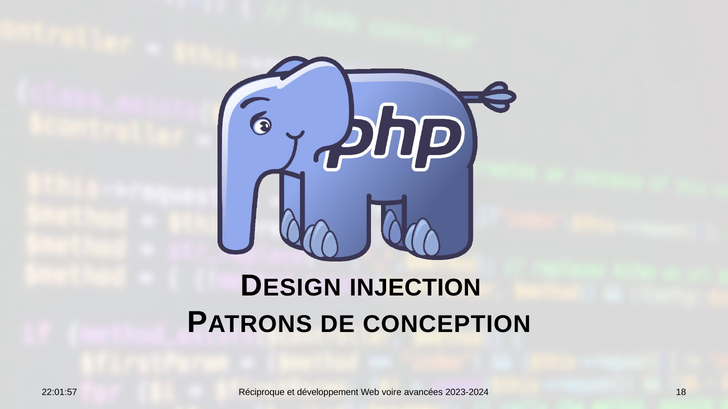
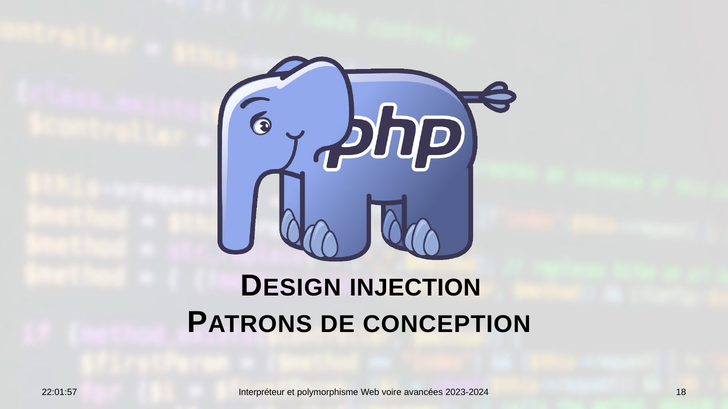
Réciproque: Réciproque -> Interpréteur (262, 393)
développement: développement -> polymorphisme (328, 393)
